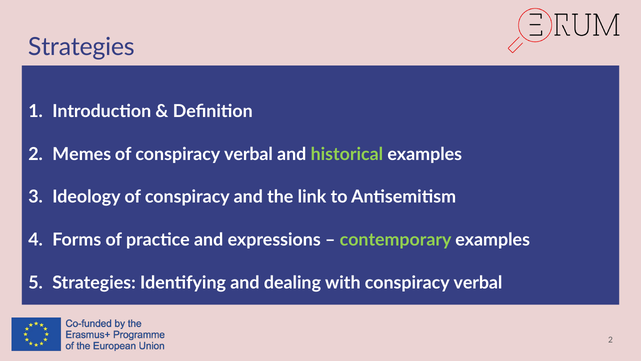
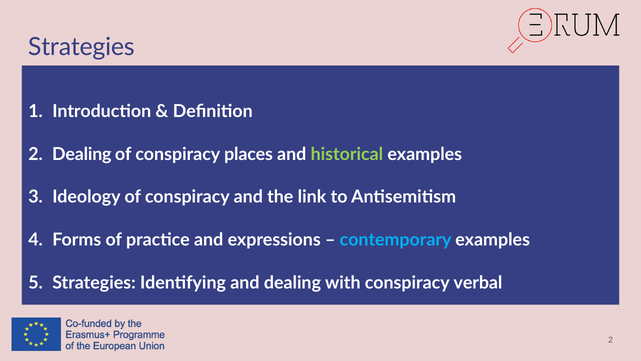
2 Memes: Memes -> Dealing (82, 154)
of conspiracy verbal: verbal -> places (249, 154)
contemporary colour: light green -> light blue (396, 240)
